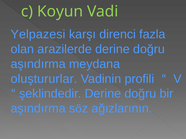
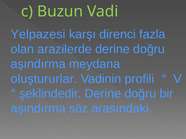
Koyun: Koyun -> Buzun (60, 11)
ağızlarının: ağızlarının -> arasındaki (122, 109)
